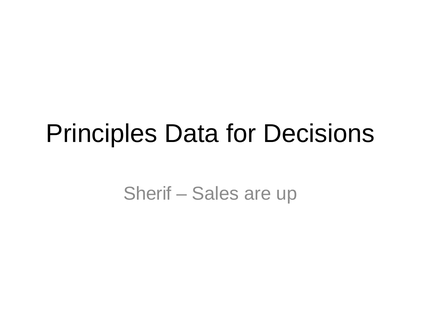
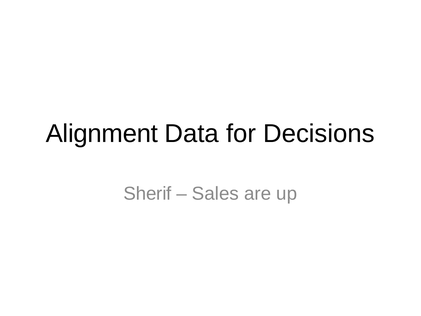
Principles: Principles -> Alignment (102, 134)
